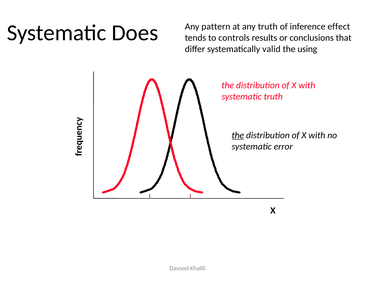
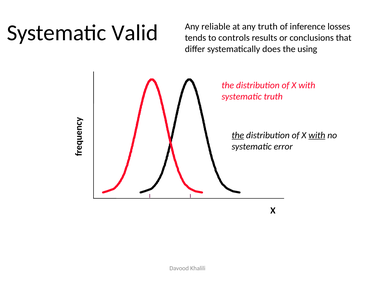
Does: Does -> Valid (135, 33)
pattern: pattern -> reliable (216, 26)
effect: effect -> losses (339, 26)
valid: valid -> does (271, 49)
with underline: none -> present (317, 135)
